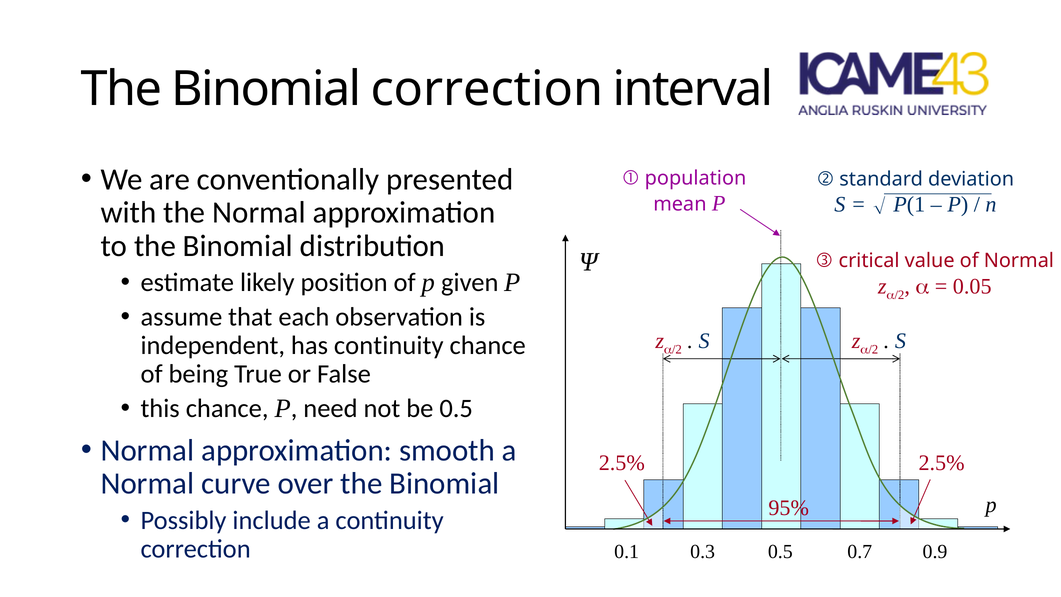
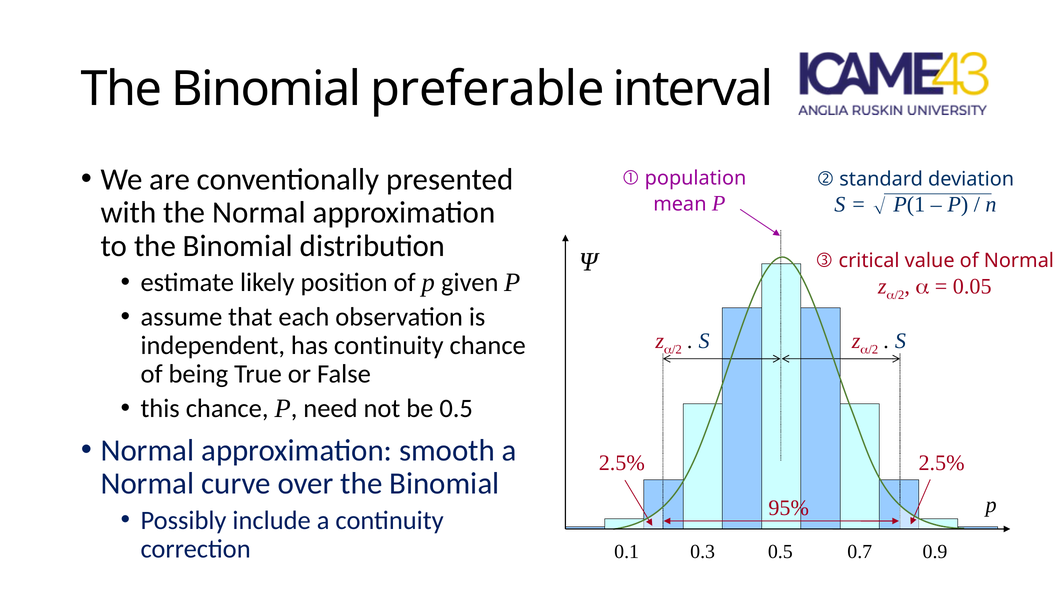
Binomial correction: correction -> preferable (487, 89)
